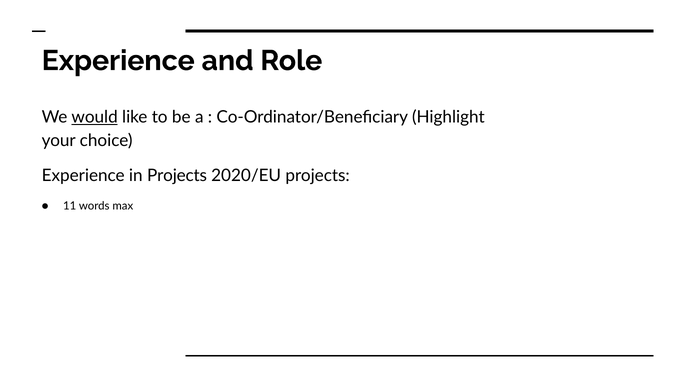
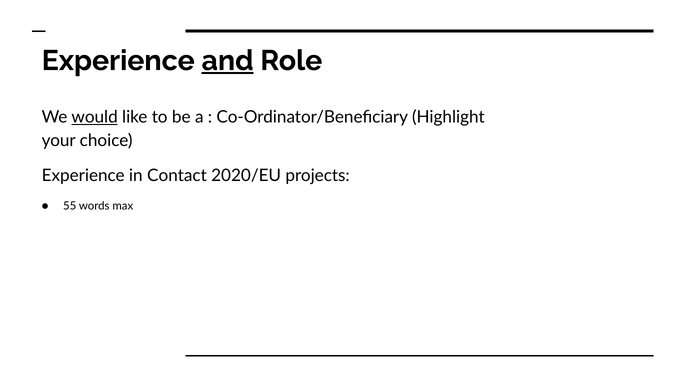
and underline: none -> present (228, 61)
in Projects: Projects -> Contact (177, 175)
11: 11 -> 55 (70, 206)
